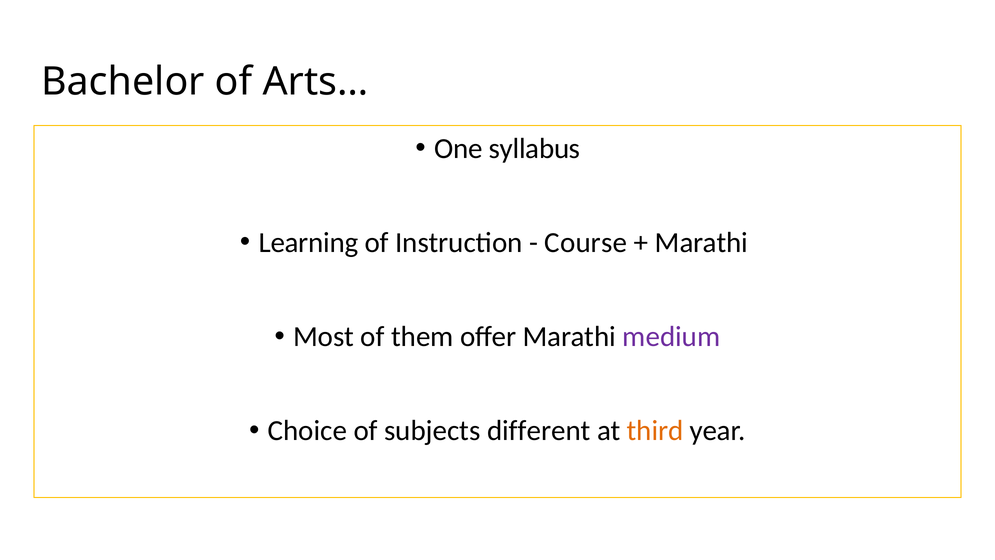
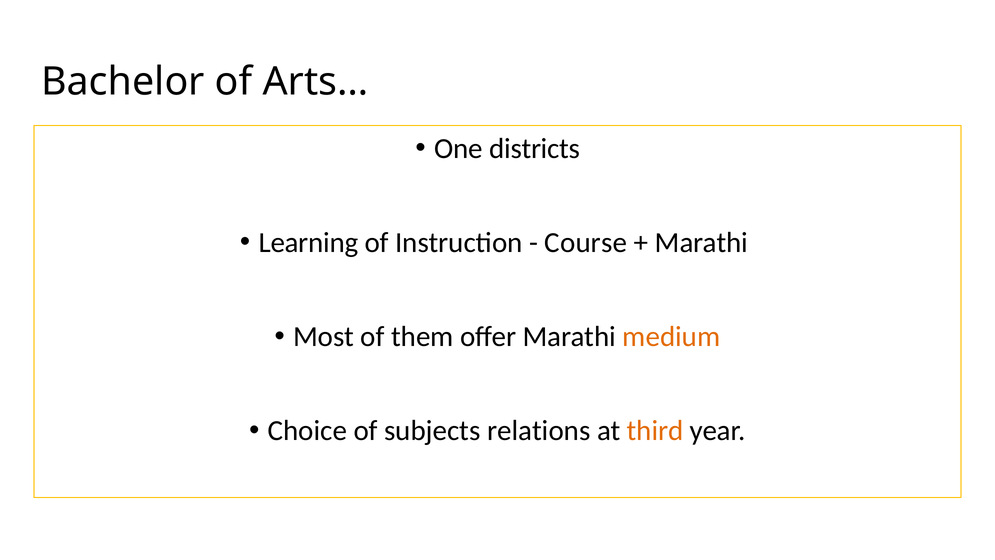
syllabus: syllabus -> districts (535, 148)
medium colour: purple -> orange (671, 336)
different: different -> relations (539, 430)
